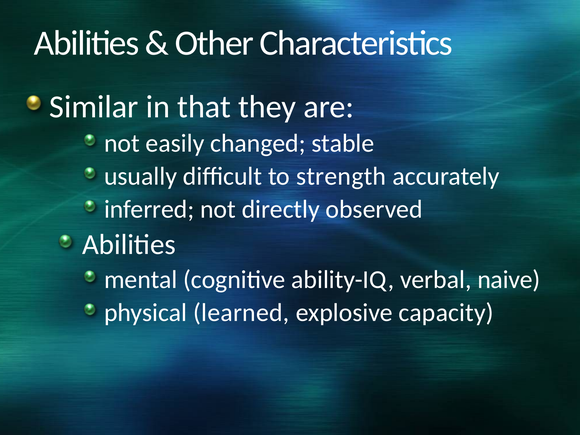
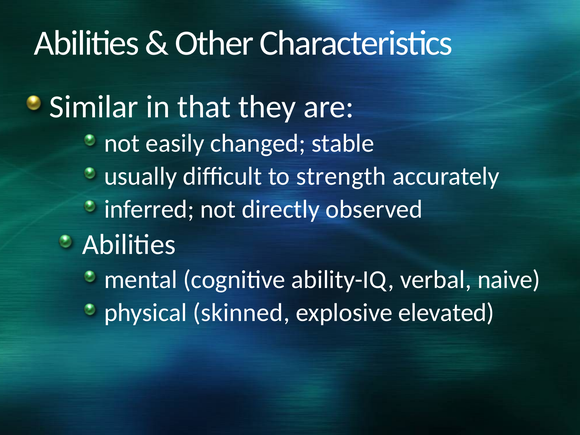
learned: learned -> skinned (241, 313)
capacity: capacity -> elevated (446, 313)
